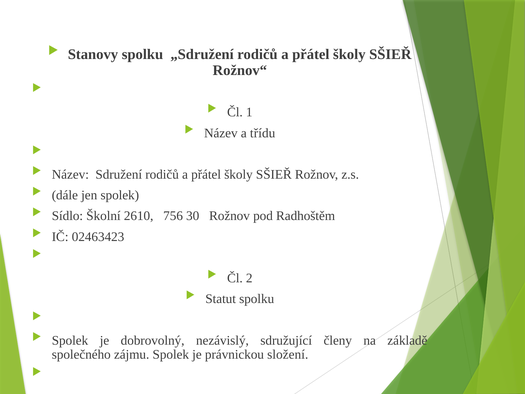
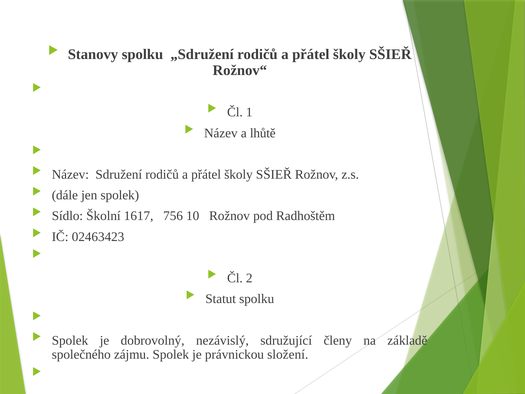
třídu: třídu -> lhůtě (263, 133)
2610: 2610 -> 1617 (139, 216)
30: 30 -> 10 (193, 216)
